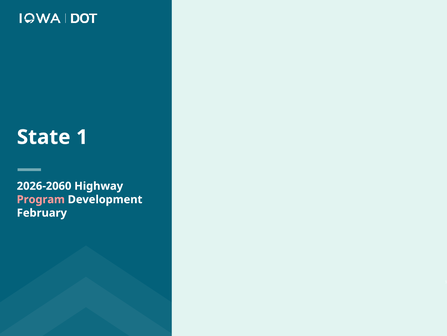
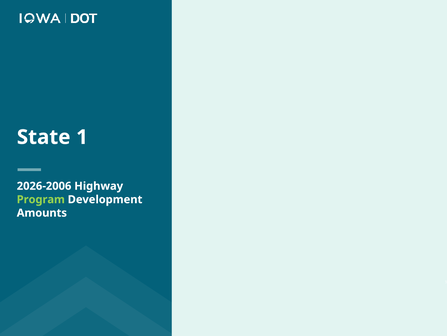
2026-2060: 2026-2060 -> 2026-2006 (44, 186)
Program colour: pink -> light green (41, 199)
February: February -> Amounts (42, 212)
